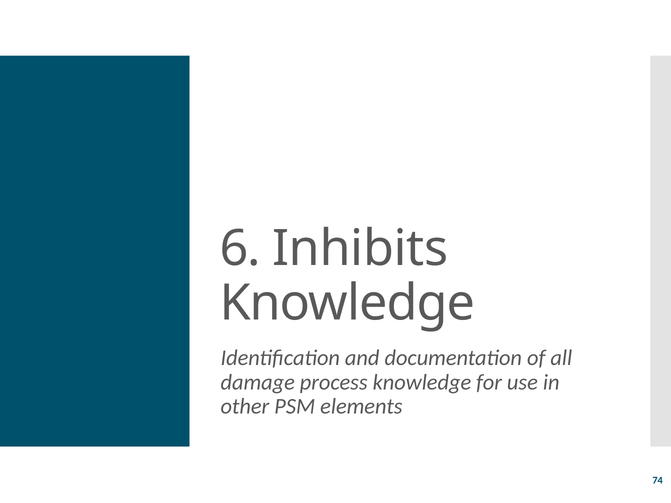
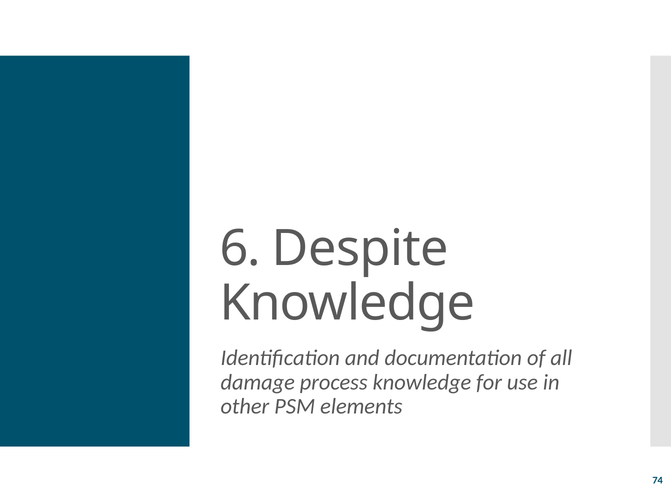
Inhibits: Inhibits -> Despite (360, 249)
